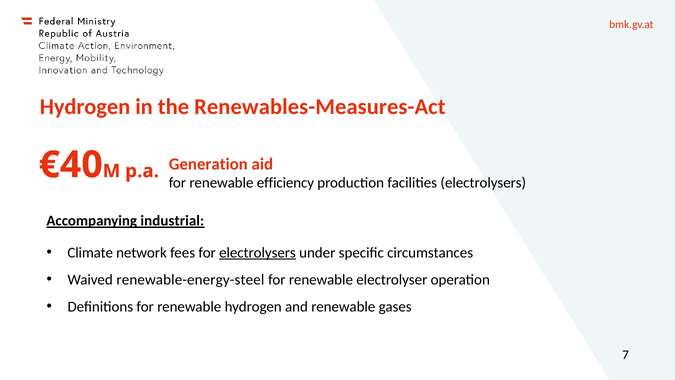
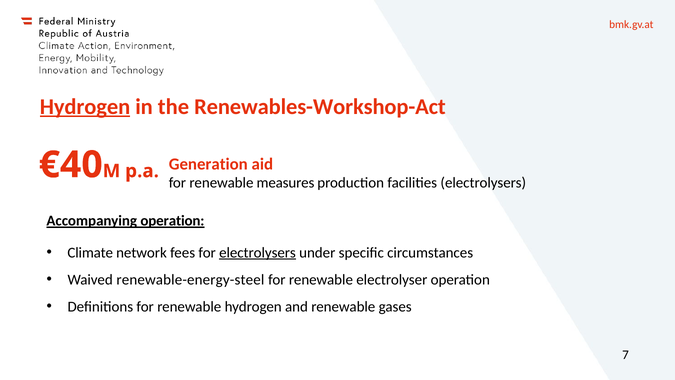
Hydrogen underline: none -> present (85, 107)
Renewables-Measures-Act: Renewables-Measures-Act -> Renewables-Workshop-Act (320, 107)
efficiency: efficiency -> measures (285, 183)
Accompanying industrial: industrial -> operation (172, 221)
